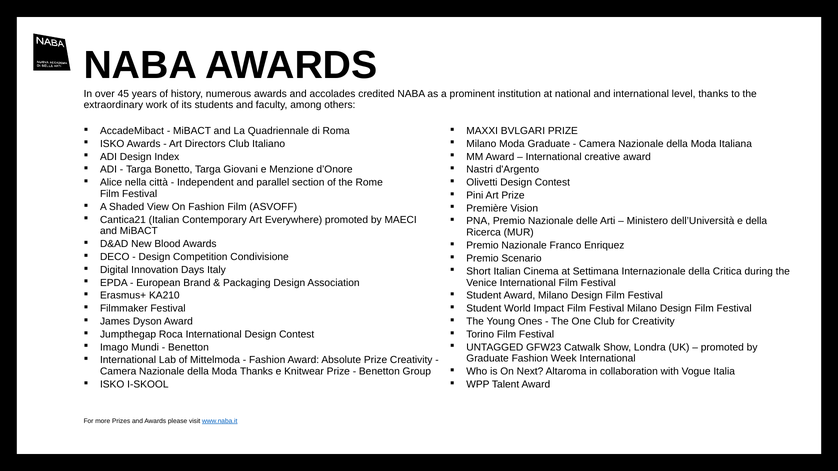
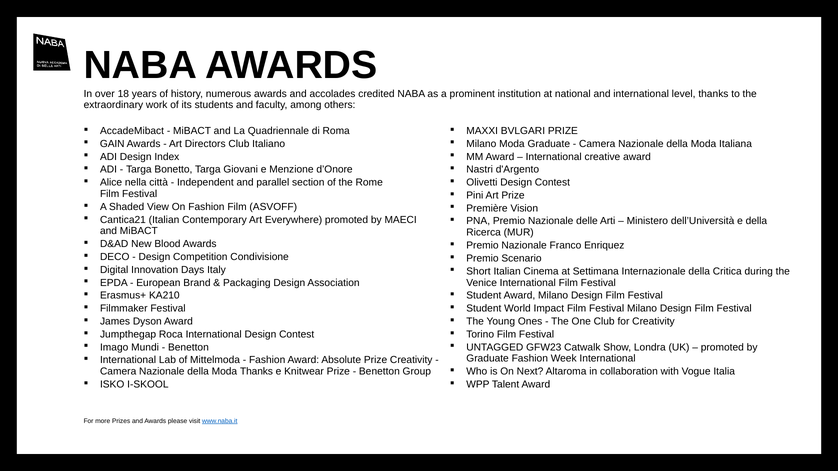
45: 45 -> 18 (123, 94)
ISKO: ISKO -> GAIN (112, 144)
